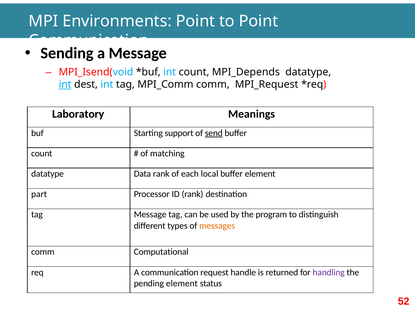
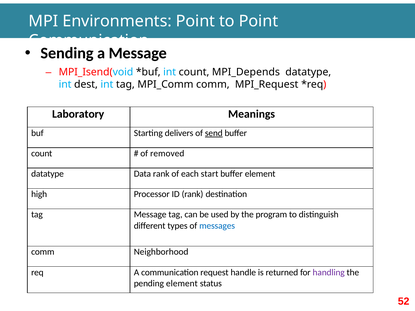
int underline: present -> none (65, 84)
support: support -> delivers (179, 133)
matching: matching -> removed (167, 153)
local: local -> start (210, 174)
part: part -> high (39, 194)
messages colour: orange -> blue (217, 226)
Computational: Computational -> Neighborhood (161, 252)
